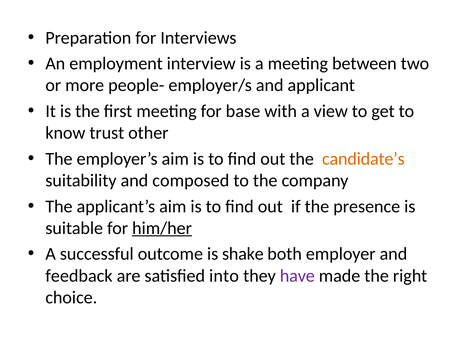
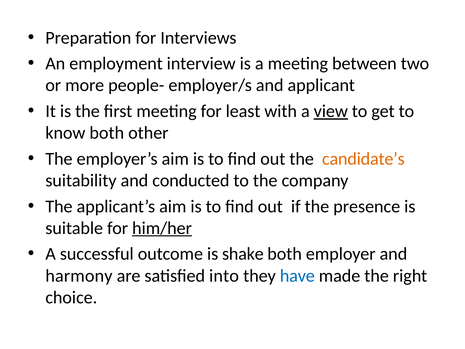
base: base -> least (243, 111)
view underline: none -> present (331, 111)
know trust: trust -> both (107, 133)
composed: composed -> conducted (191, 180)
feedback: feedback -> harmony (79, 276)
have colour: purple -> blue (297, 276)
